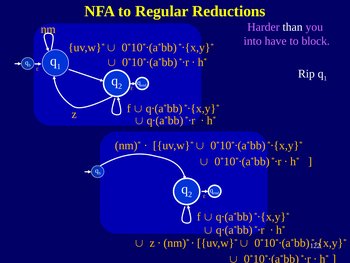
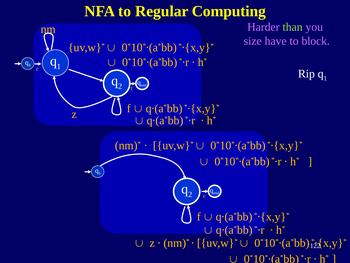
Reductions: Reductions -> Computing (229, 11)
than colour: white -> light green (293, 27)
into: into -> size (253, 41)
